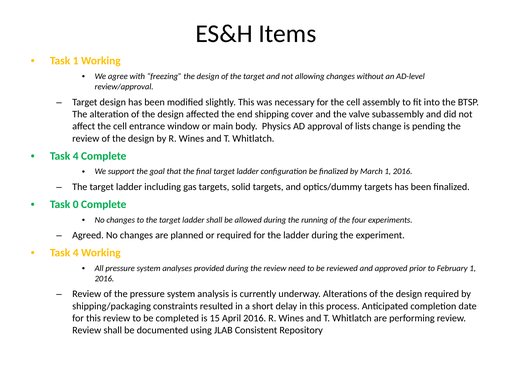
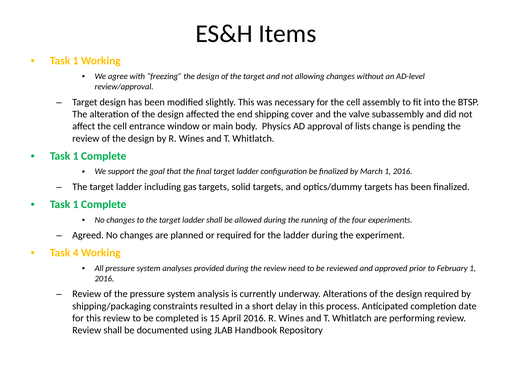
4: 4 -> 1 (76, 156)
0: 0 -> 1 (76, 204)
Consistent: Consistent -> Handbook (256, 330)
